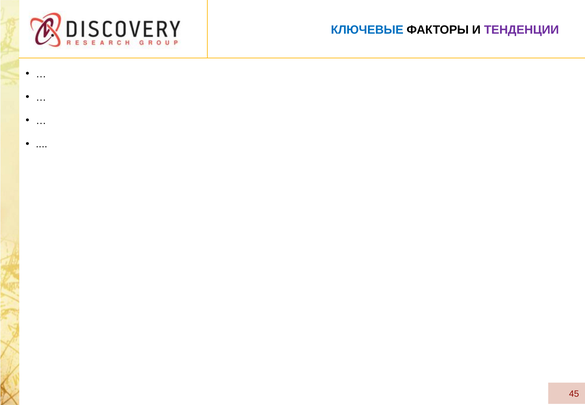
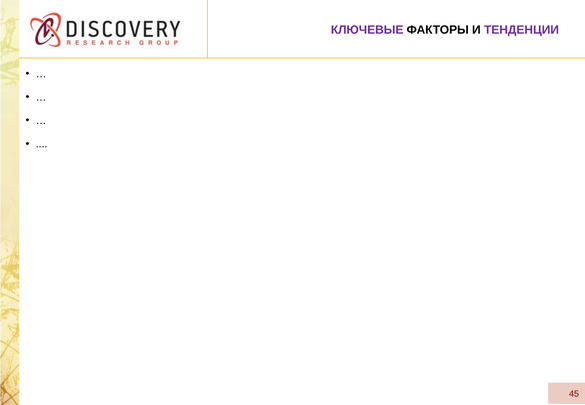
КЛЮЧЕВЫЕ colour: blue -> purple (367, 30)
